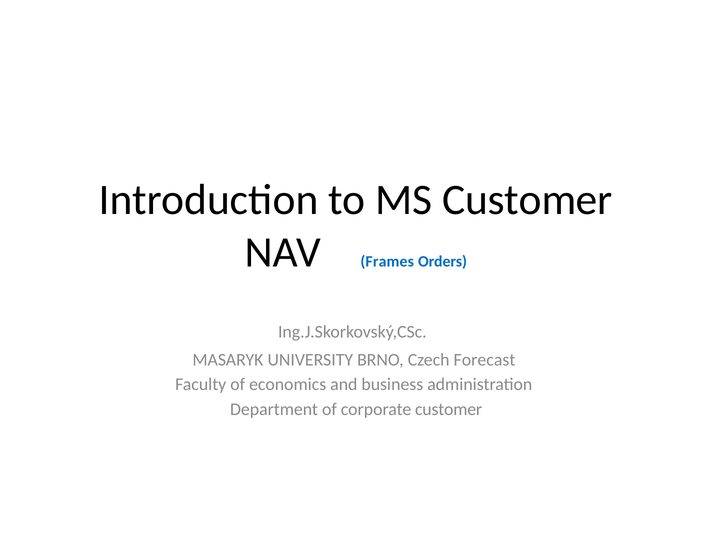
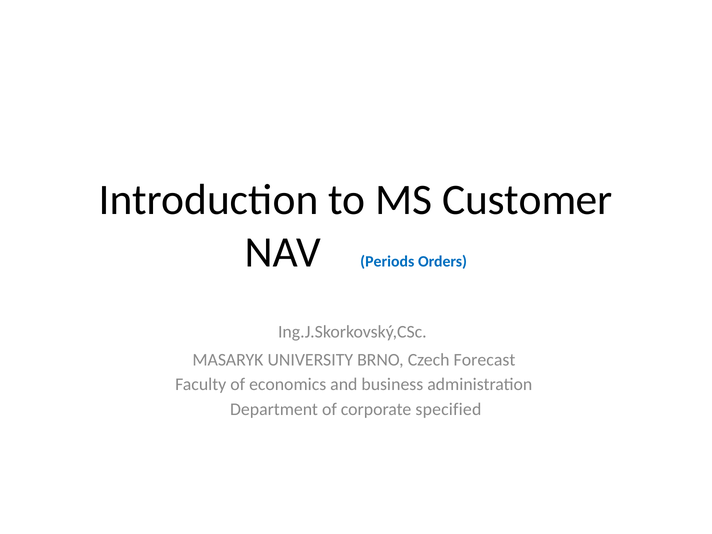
Frames: Frames -> Periods (387, 261)
corporate customer: customer -> specified (448, 409)
